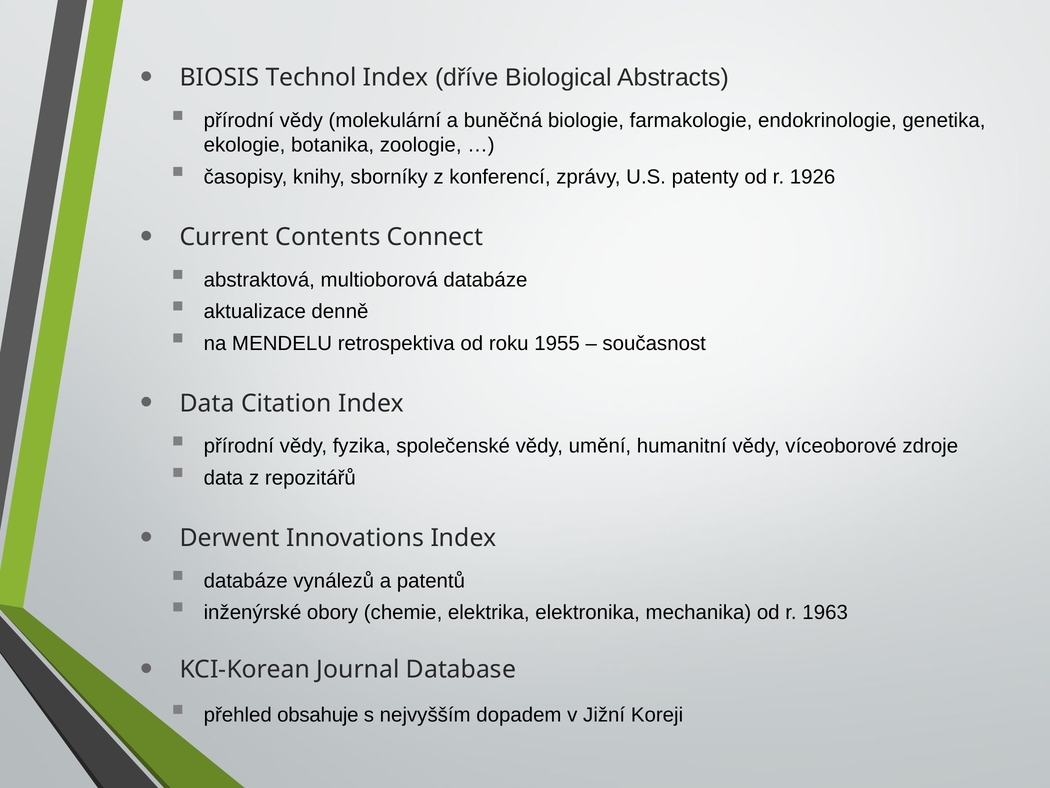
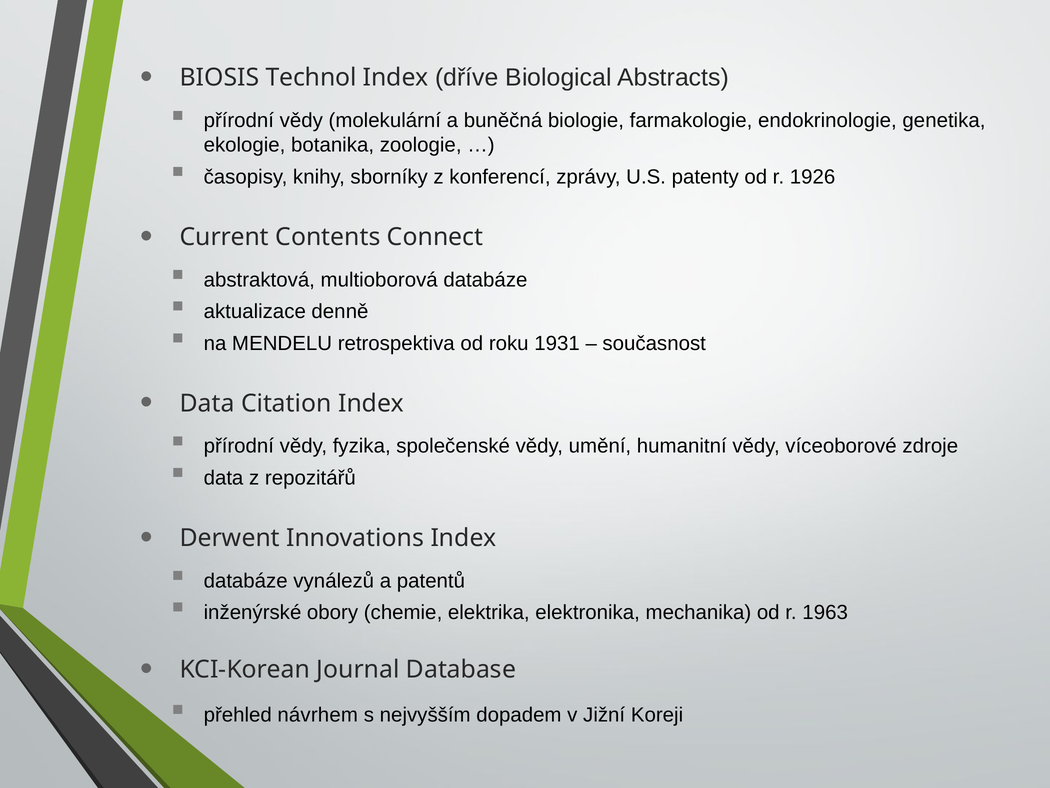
1955: 1955 -> 1931 (557, 343)
obsahuje: obsahuje -> návrhem (318, 714)
